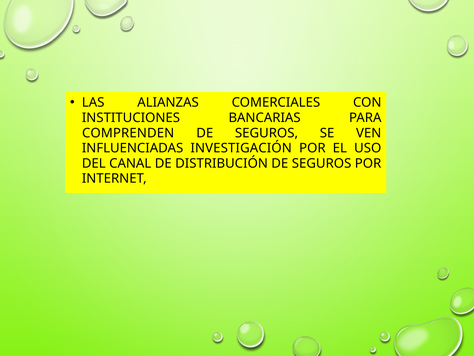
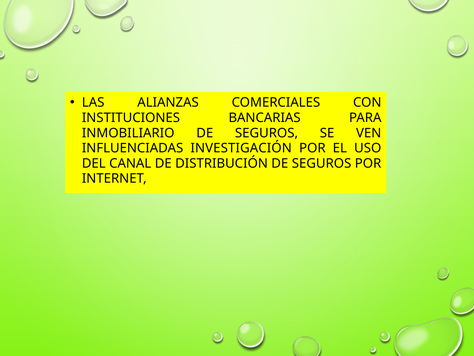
COMPRENDEN: COMPRENDEN -> INMOBILIARIO (128, 133)
